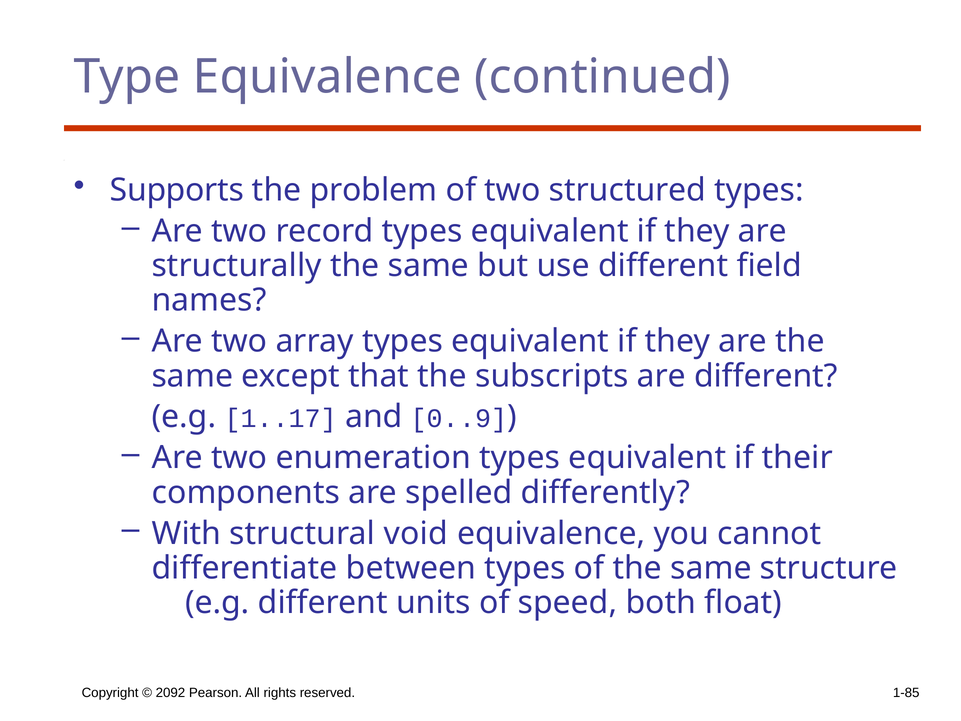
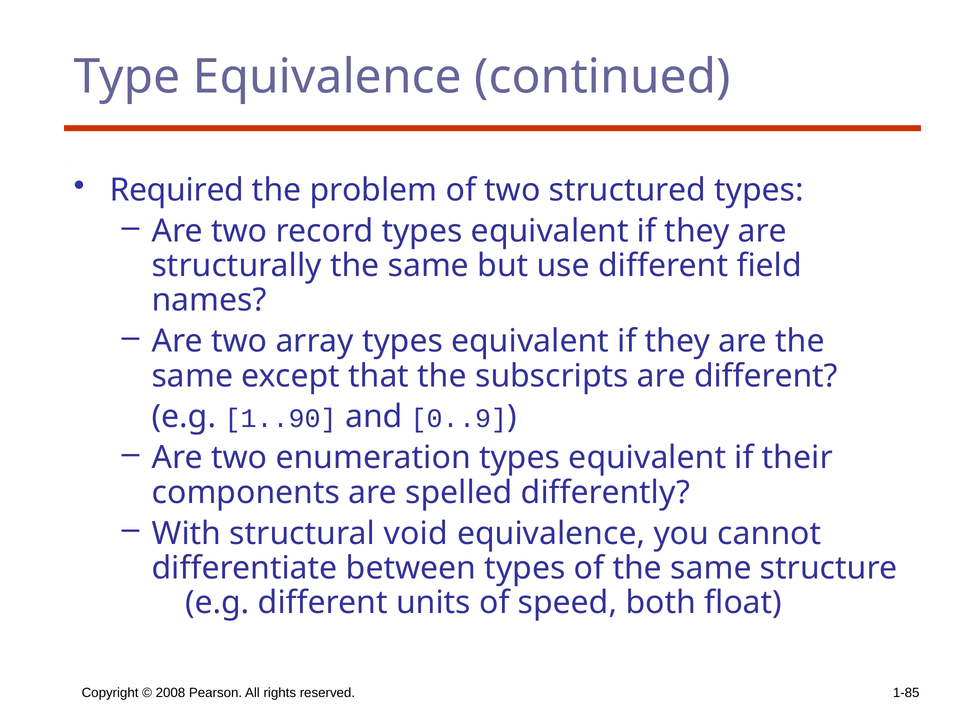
Supports: Supports -> Required (177, 190)
1..17: 1..17 -> 1..90 (281, 419)
2092: 2092 -> 2008 (170, 693)
